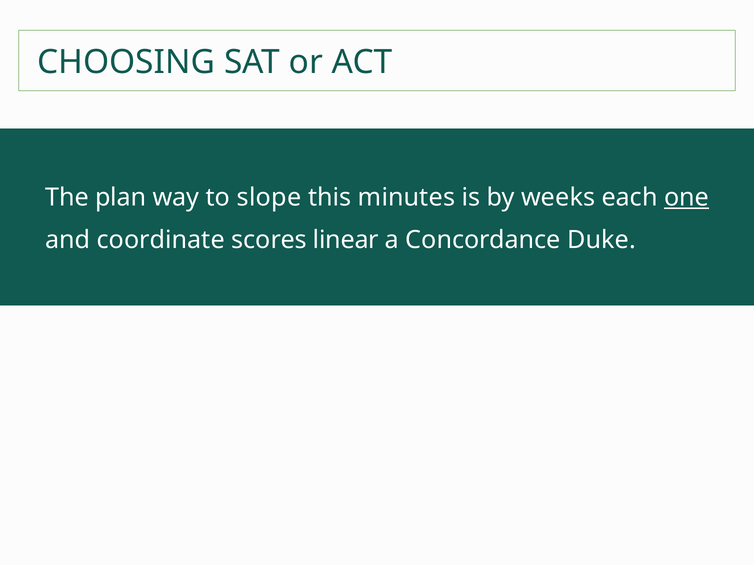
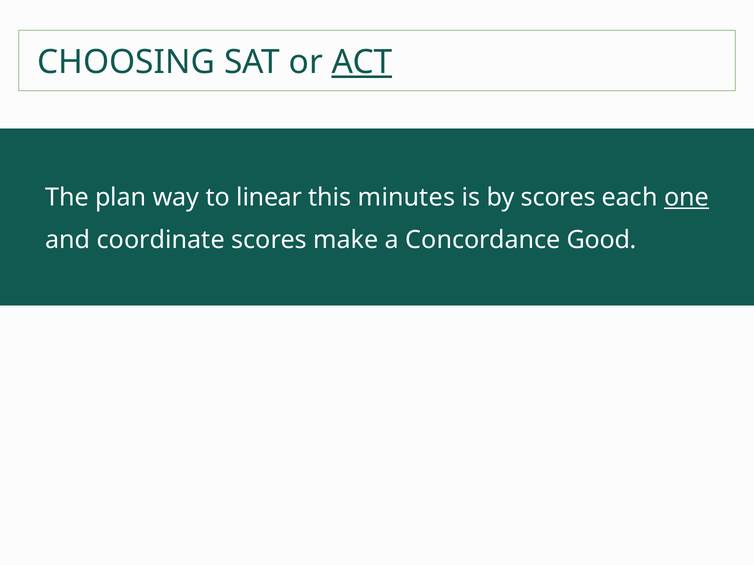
ACT underline: none -> present (362, 62)
slope: slope -> linear (269, 198)
by weeks: weeks -> scores (558, 198)
linear: linear -> make (346, 240)
Duke: Duke -> Good (602, 240)
